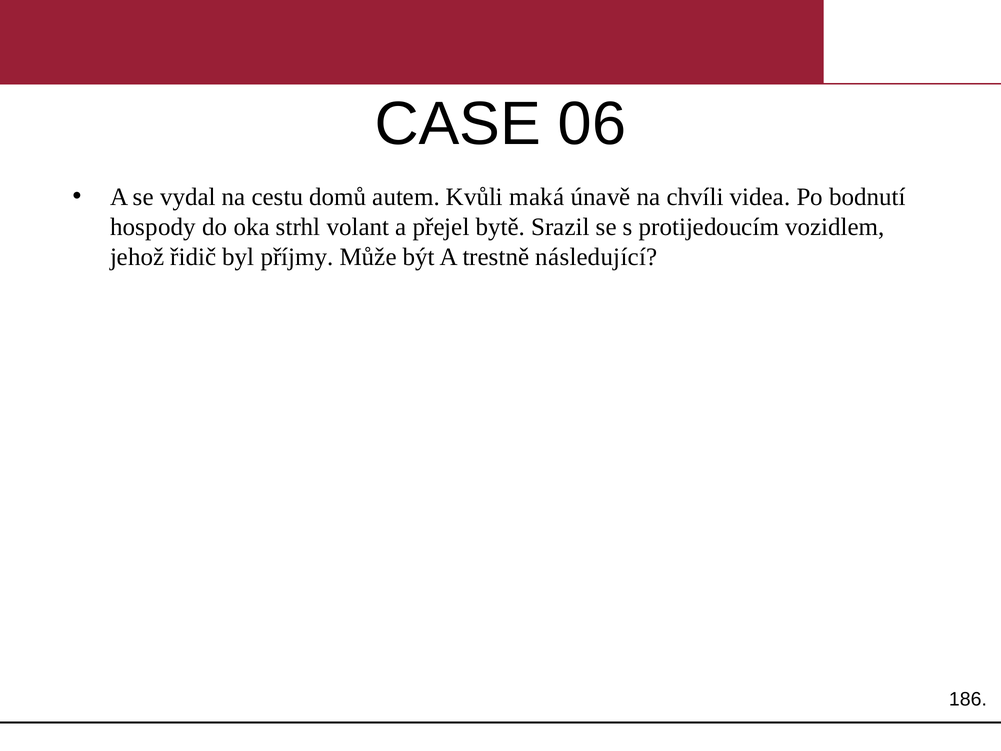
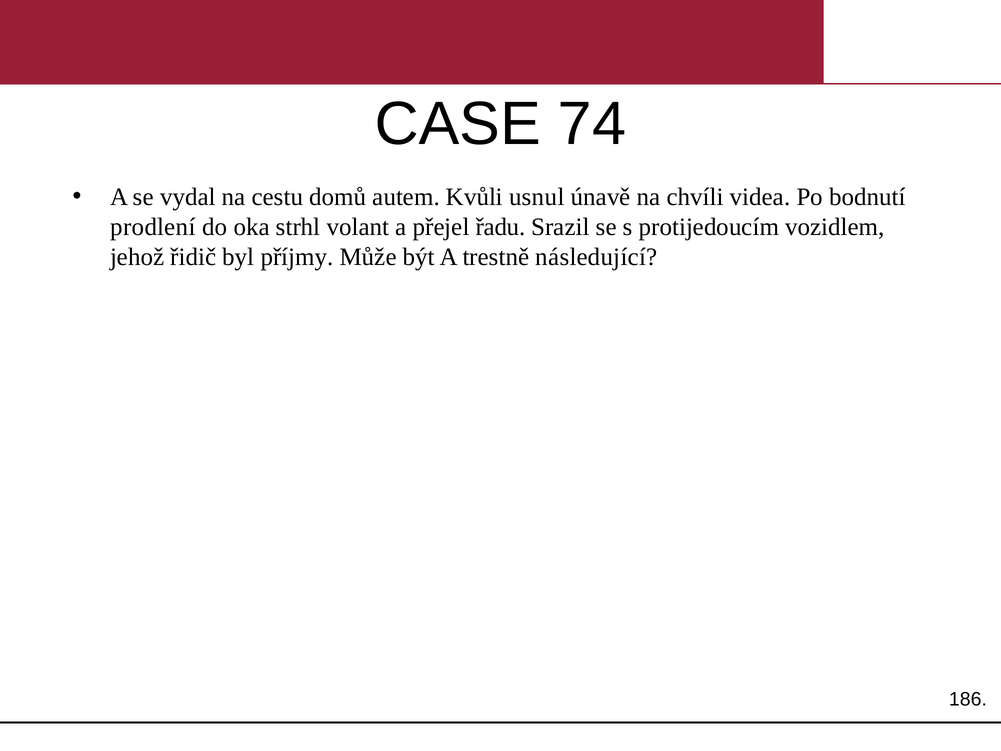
06: 06 -> 74 (592, 124)
maká: maká -> usnul (537, 197)
hospody: hospody -> prodlení (153, 227)
bytě: bytě -> řadu (501, 227)
